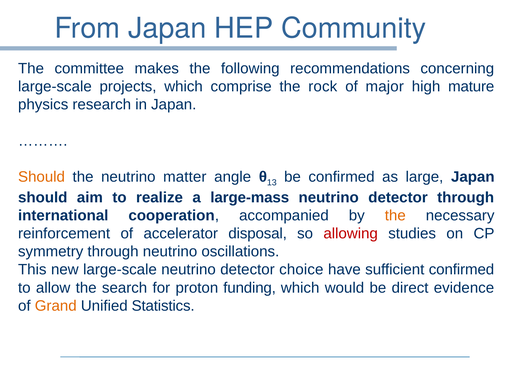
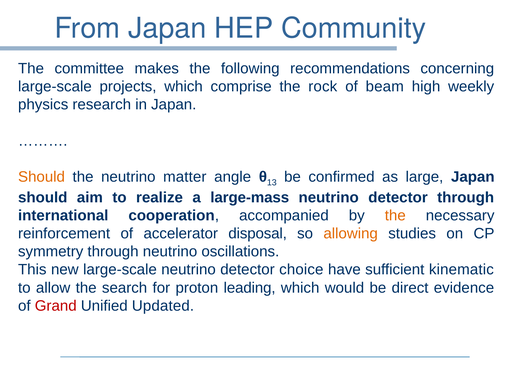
major: major -> beam (385, 87)
mature: mature -> weekly (471, 87)
allowing colour: red -> orange (351, 234)
sufficient confirmed: confirmed -> kinematic (461, 270)
funding: funding -> leading (250, 288)
Grand colour: orange -> red (56, 306)
Statistics: Statistics -> Updated (163, 306)
